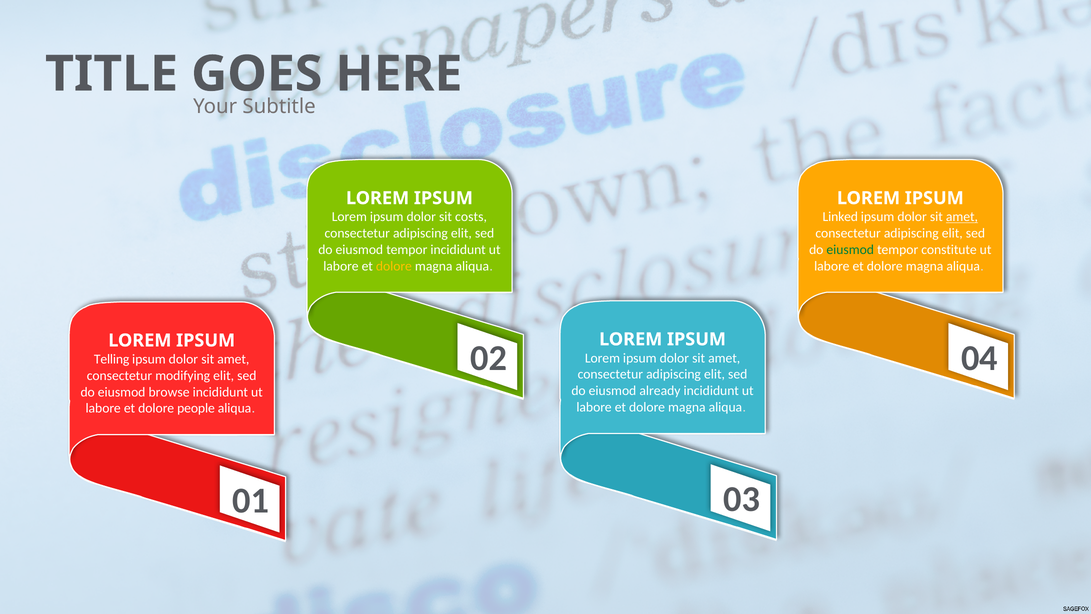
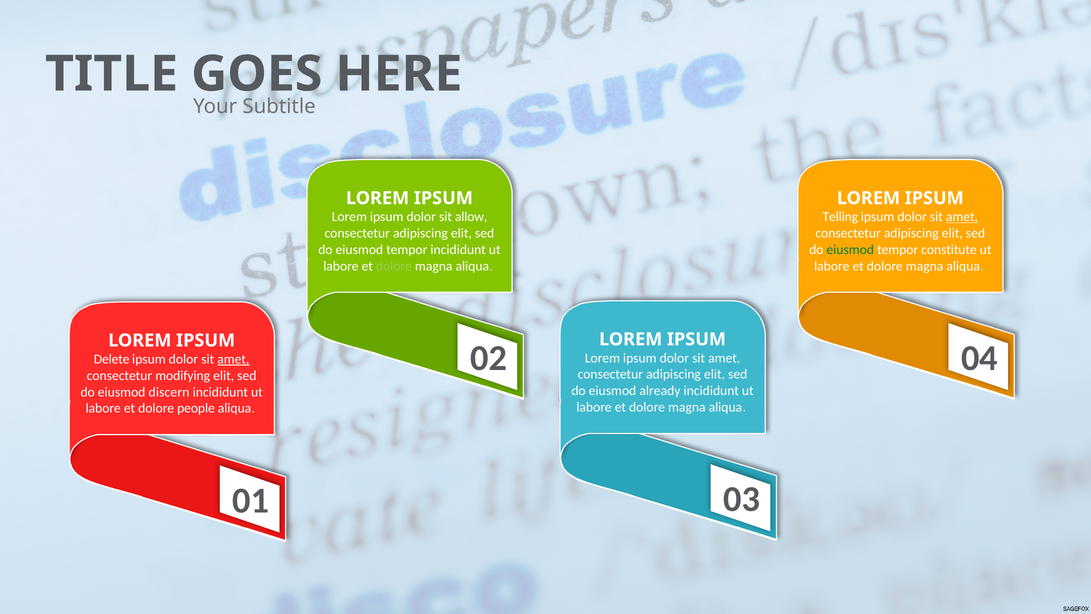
costs: costs -> allow (471, 217)
Linked: Linked -> Telling (840, 217)
dolore colour: yellow -> light green (394, 266)
Telling: Telling -> Delete (112, 359)
amet underline: none -> present (233, 359)
browse: browse -> discern (169, 392)
